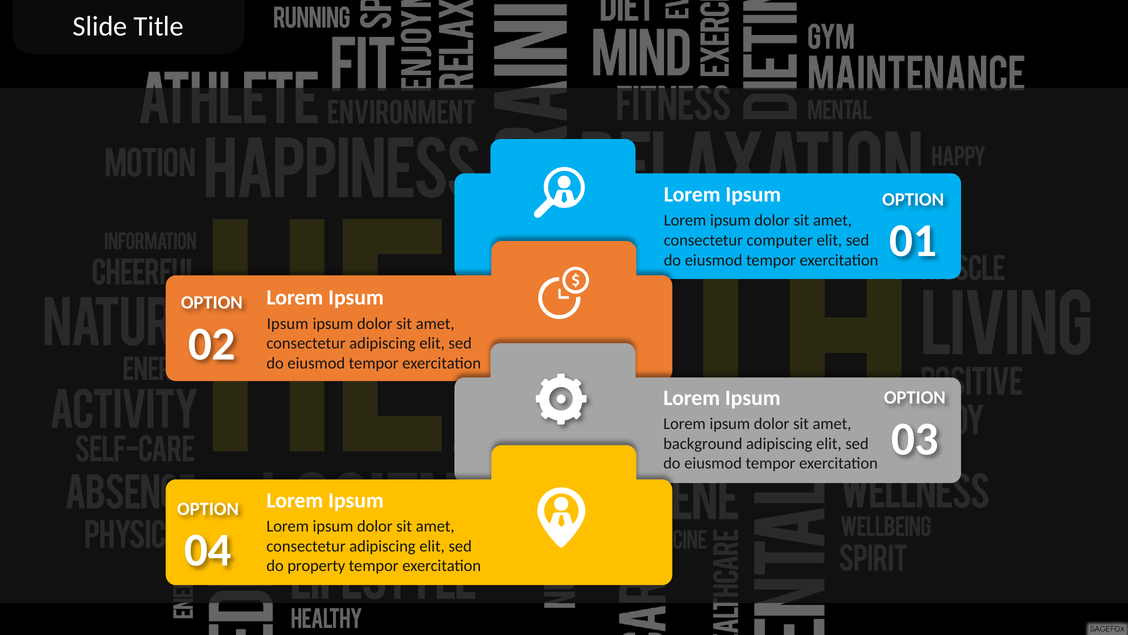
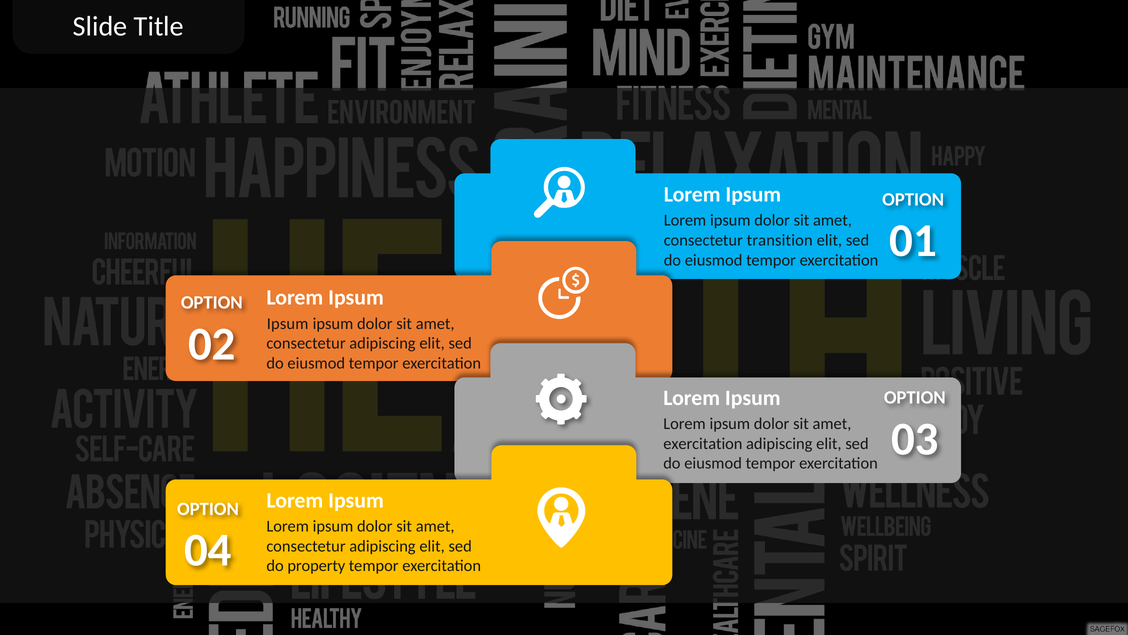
computer: computer -> transition (780, 240)
background: background -> exercitation (703, 443)
